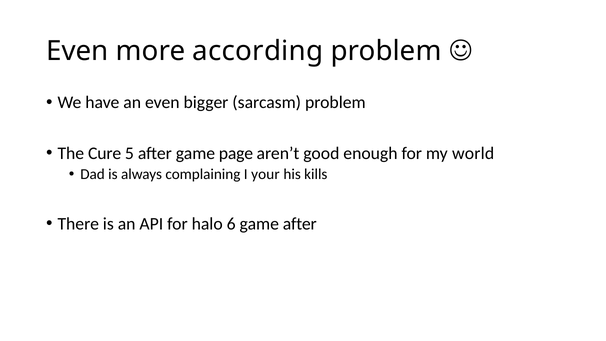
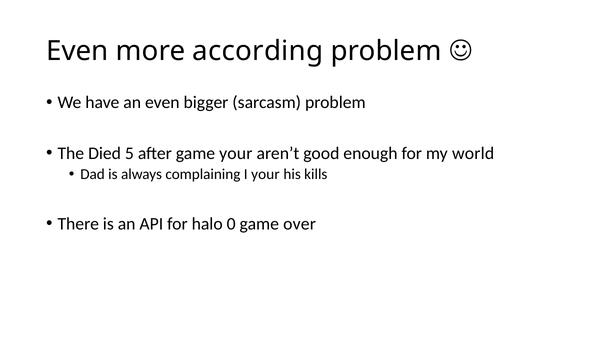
Cure: Cure -> Died (105, 153)
game page: page -> your (236, 153)
6: 6 -> 0 (231, 224)
game after: after -> over (300, 224)
